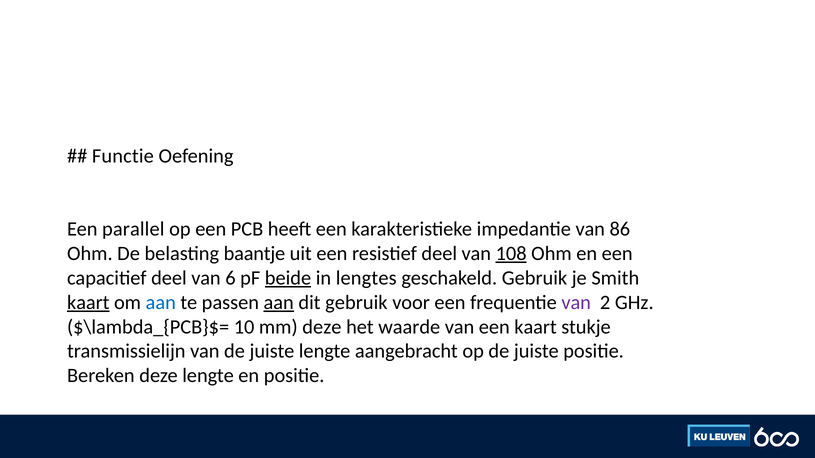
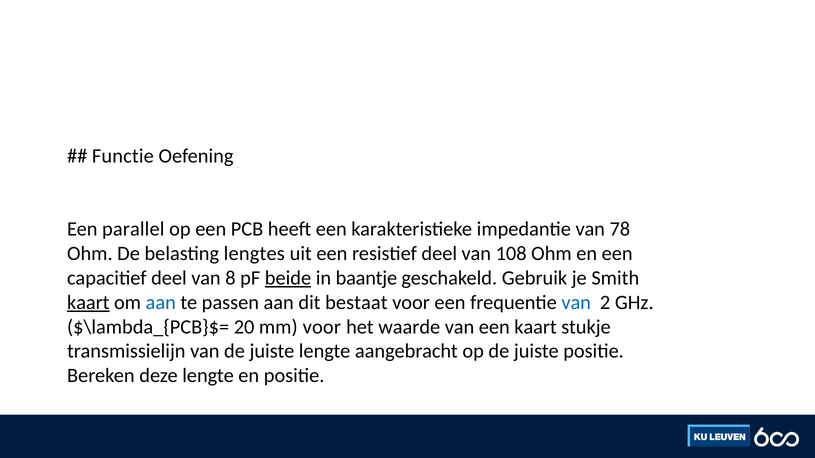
86: 86 -> 78 (620, 229)
baantje: baantje -> lengtes (254, 254)
108 underline: present -> none (511, 254)
6: 6 -> 8 (231, 278)
lengtes: lengtes -> baantje (366, 278)
aan underline: present -> none (279, 303)
dit gebruik: gebruik -> bestaat (356, 303)
van colour: purple -> blue (576, 303)
10: 10 -> 20 (244, 327)
mm deze: deze -> voor (322, 327)
